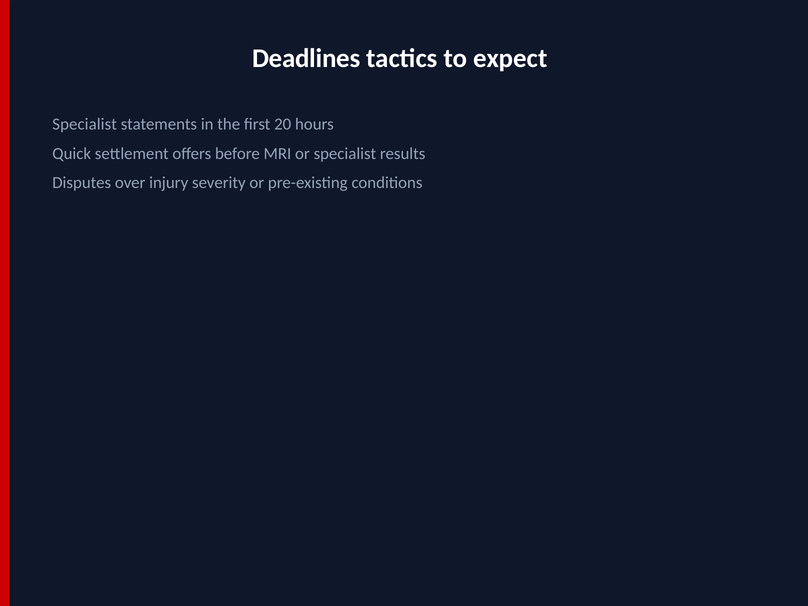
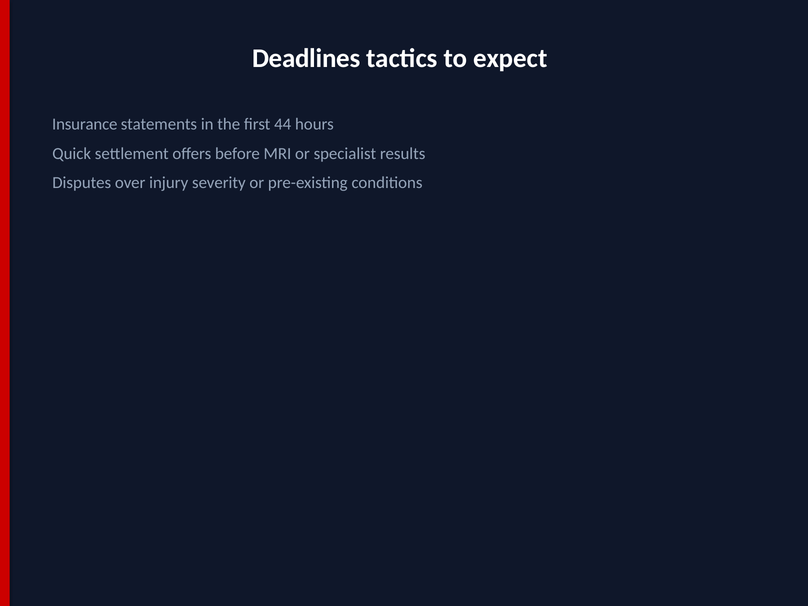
Specialist: Specialist -> Insurance (85, 124)
20: 20 -> 44 (283, 124)
